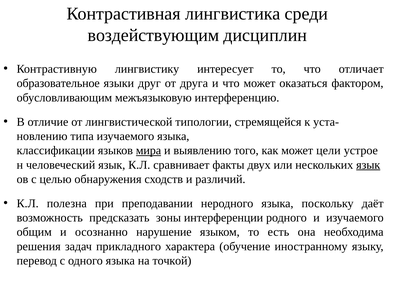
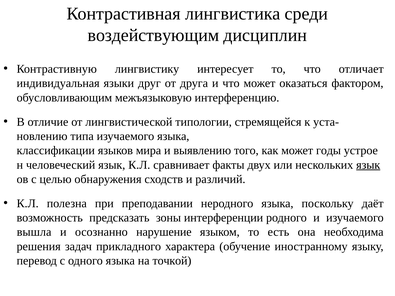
образовательное: образовательное -> индивидуальная (58, 83)
мира underline: present -> none (148, 151)
цели: цели -> годы (329, 151)
общим: общим -> вышла (34, 232)
